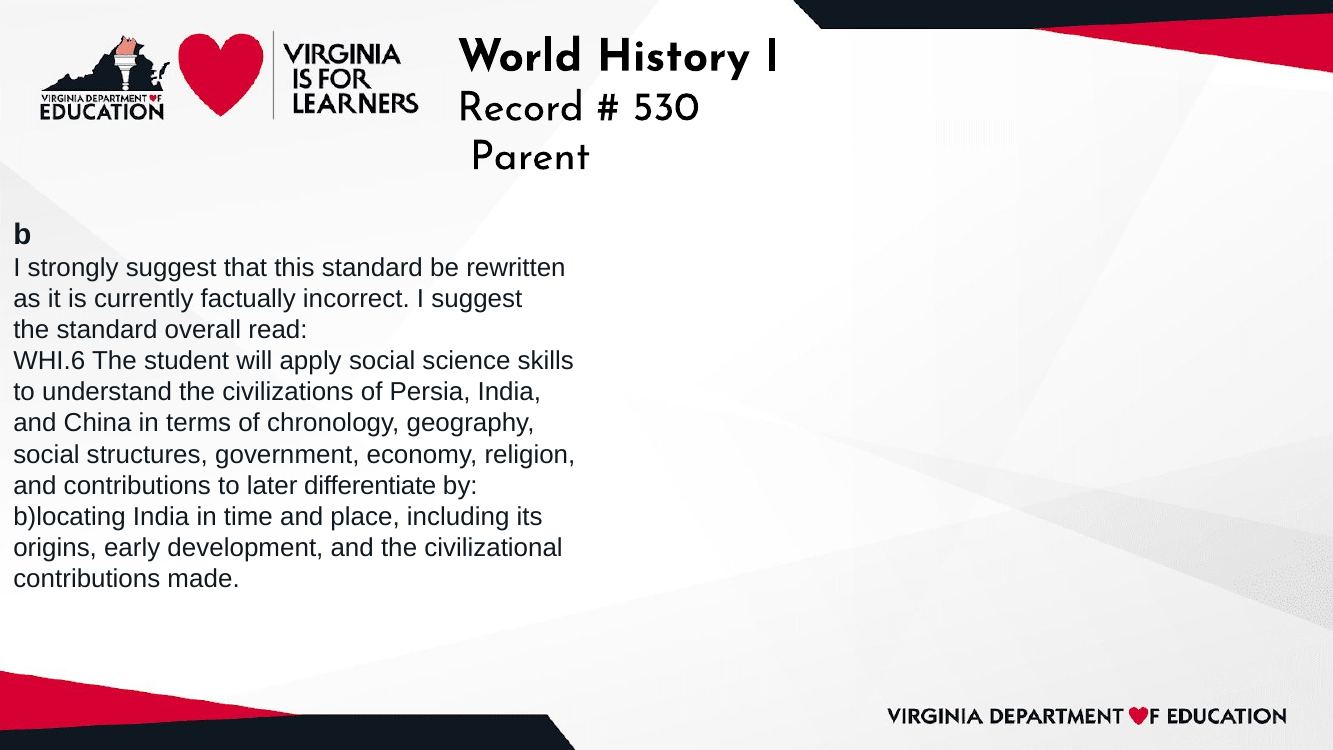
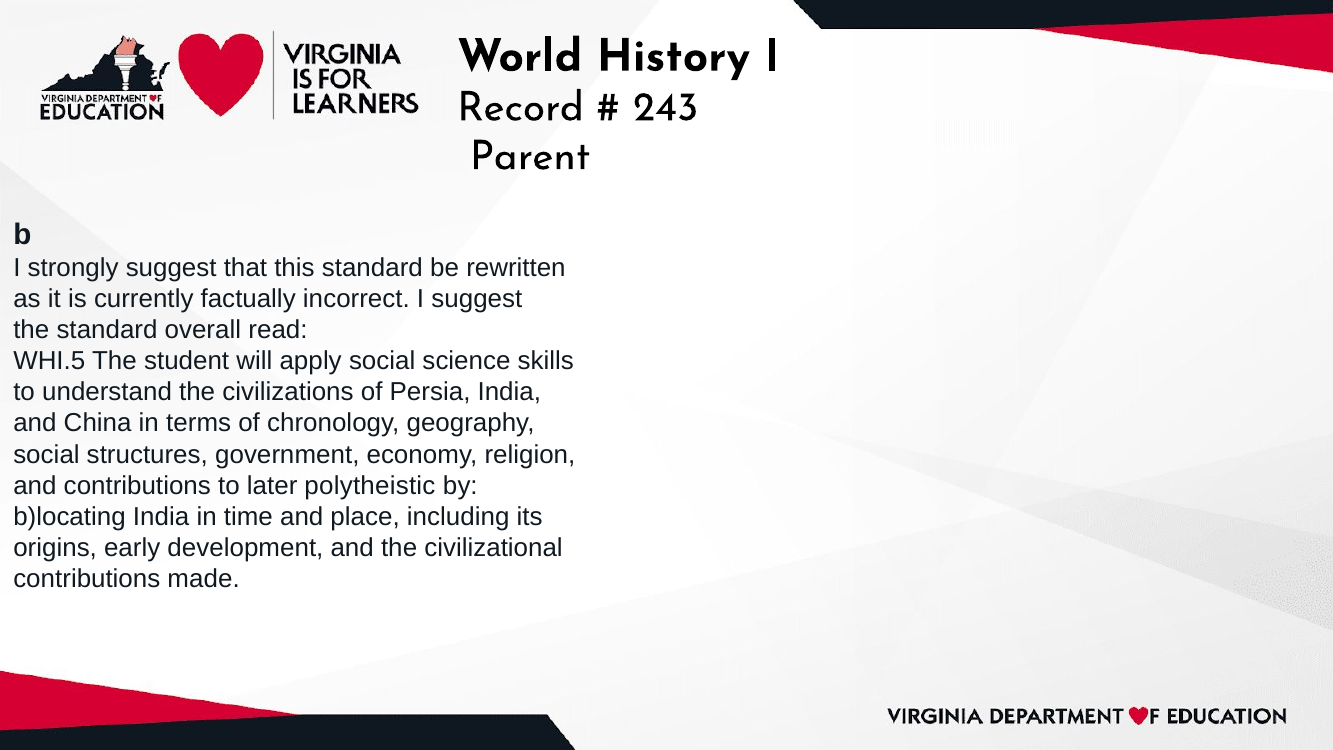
530: 530 -> 243 (666, 107)
WHI.6: WHI.6 -> WHI.5 (49, 361)
differentiate: differentiate -> polytheistic (370, 486)
